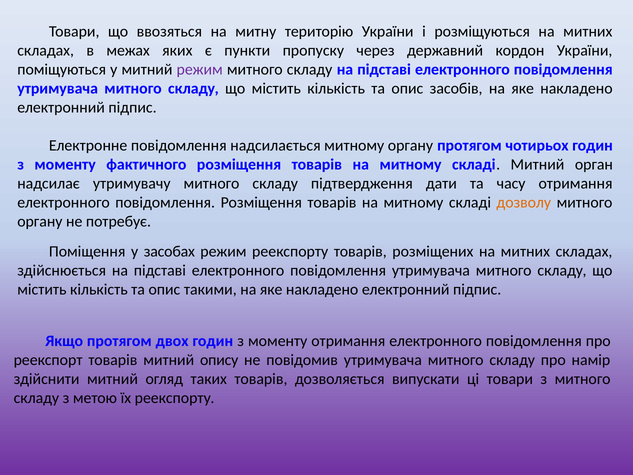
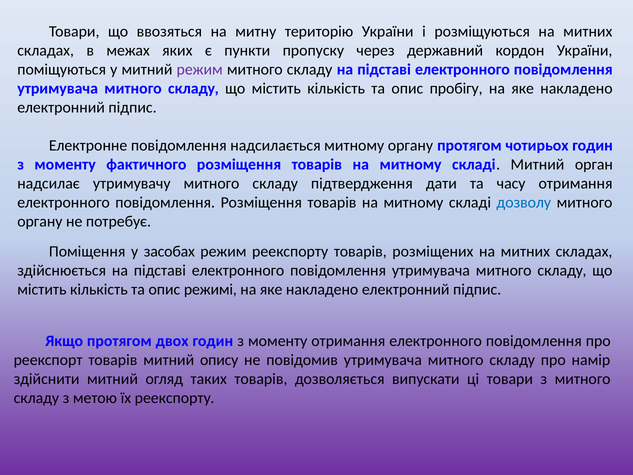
засобів: засобів -> пробігу (456, 89)
дозволу colour: orange -> blue (524, 203)
такими: такими -> режимі (210, 289)
